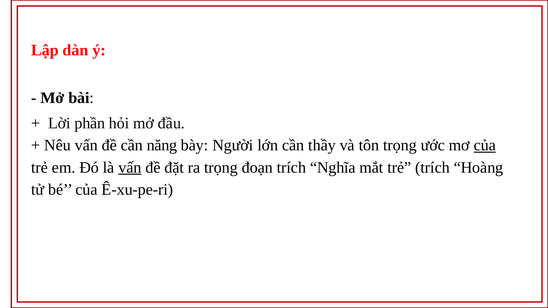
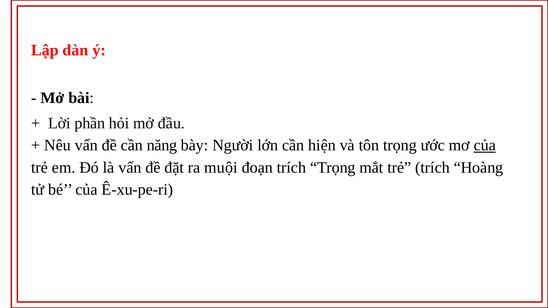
thầy: thầy -> hiện (322, 145)
vấn underline: present -> none (130, 168)
ra trọng: trọng -> muội (221, 168)
trích Nghĩa: Nghĩa -> Trọng (333, 168)
